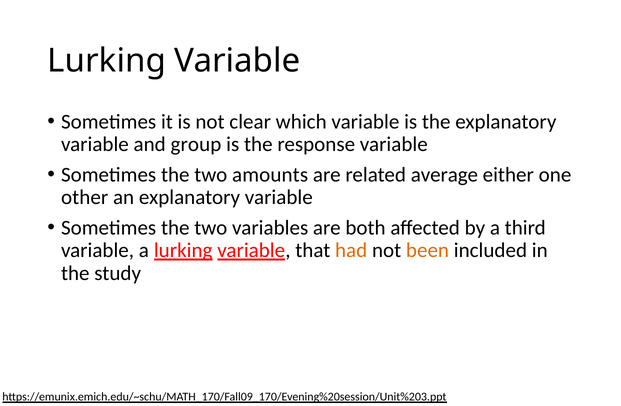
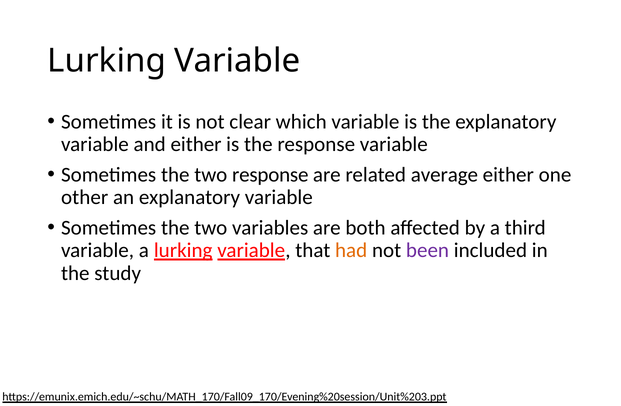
and group: group -> either (196, 144)
two amounts: amounts -> response (270, 175)
been colour: orange -> purple (428, 251)
